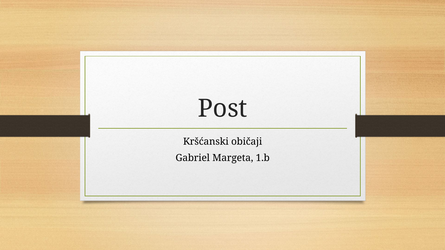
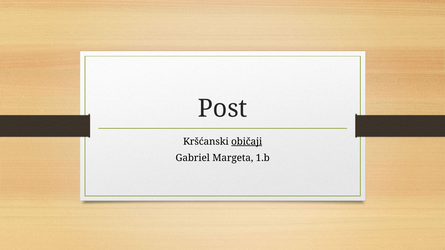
običaji underline: none -> present (247, 142)
